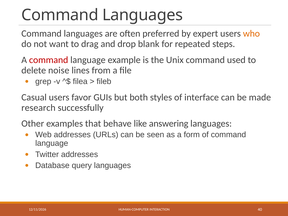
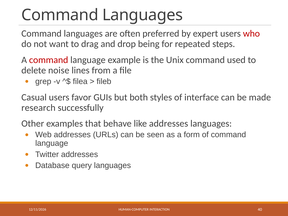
who colour: orange -> red (251, 34)
blank: blank -> being (149, 44)
like answering: answering -> addresses (169, 124)
